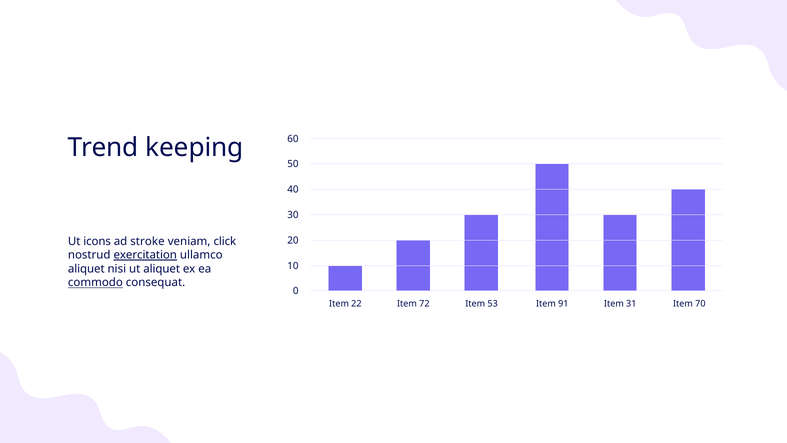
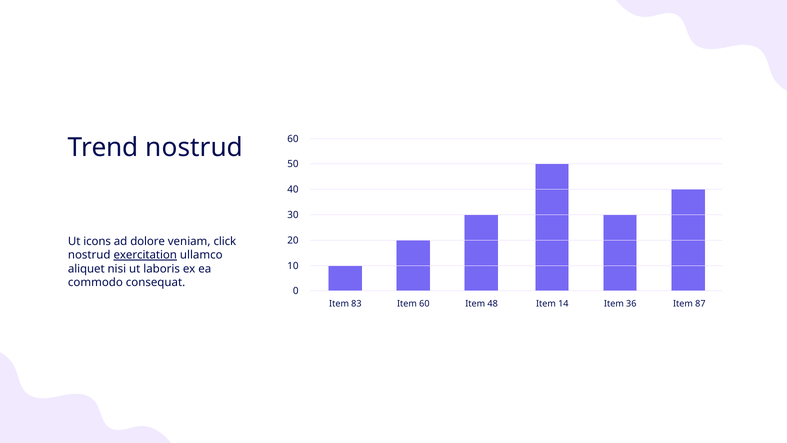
Trend keeping: keeping -> nostrud (194, 148)
stroke: stroke -> dolore (148, 241)
ut aliquet: aliquet -> laboris (162, 269)
commodo underline: present -> none (95, 283)
22: 22 -> 83 (356, 303)
Item 72: 72 -> 60 (424, 303)
53: 53 -> 48 (493, 303)
91: 91 -> 14 (563, 303)
31: 31 -> 36 (631, 303)
70: 70 -> 87 (700, 303)
